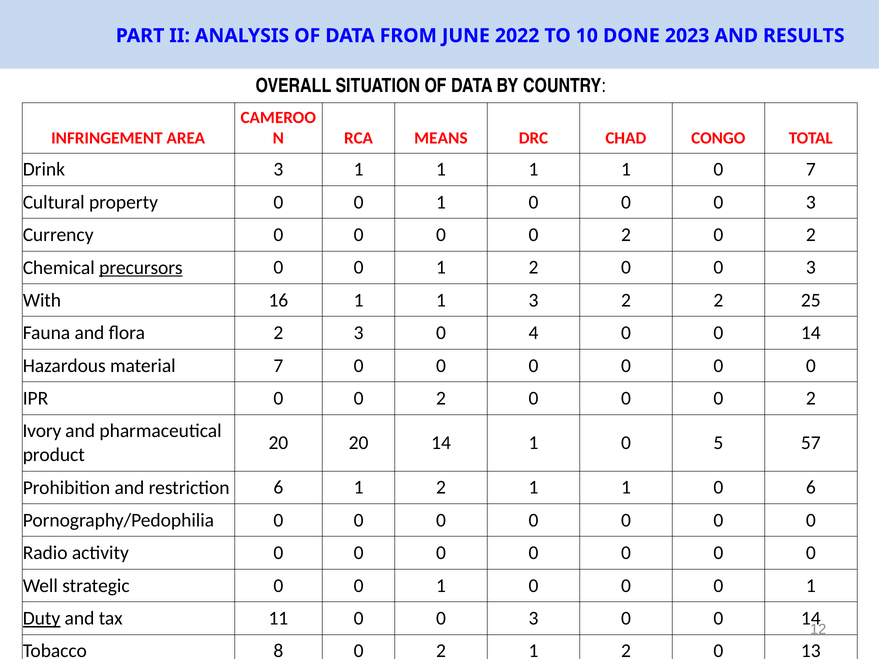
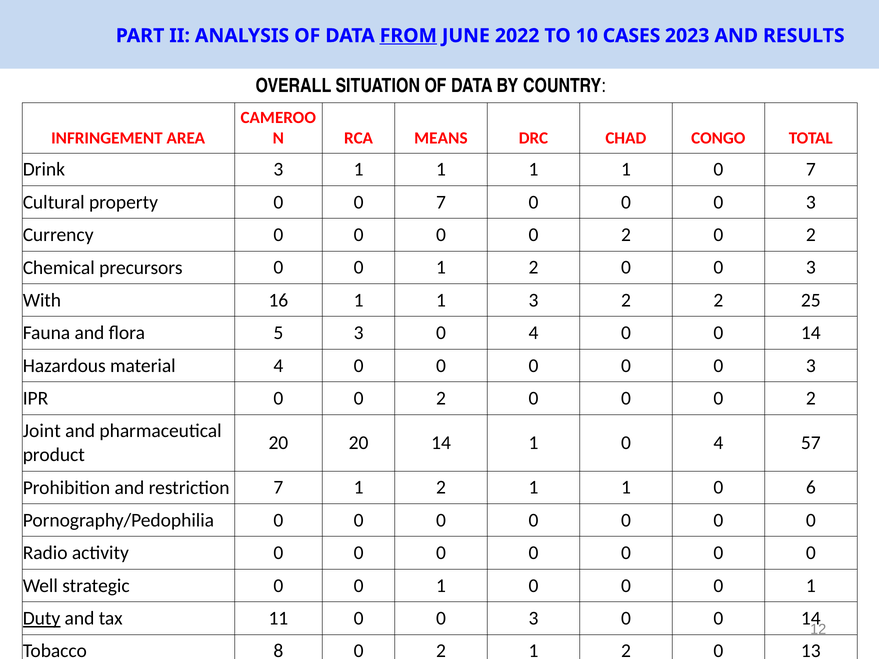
FROM underline: none -> present (408, 36)
DONE: DONE -> CASES (632, 36)
property 0 0 1: 1 -> 7 (441, 202)
precursors underline: present -> none (141, 268)
flora 2: 2 -> 5 (278, 333)
material 7: 7 -> 4 (278, 366)
0: 0 -> 3 (811, 366)
Ivory: Ivory -> Joint (42, 431)
1 0 5: 5 -> 4 (718, 443)
restriction 6: 6 -> 7 (278, 488)
